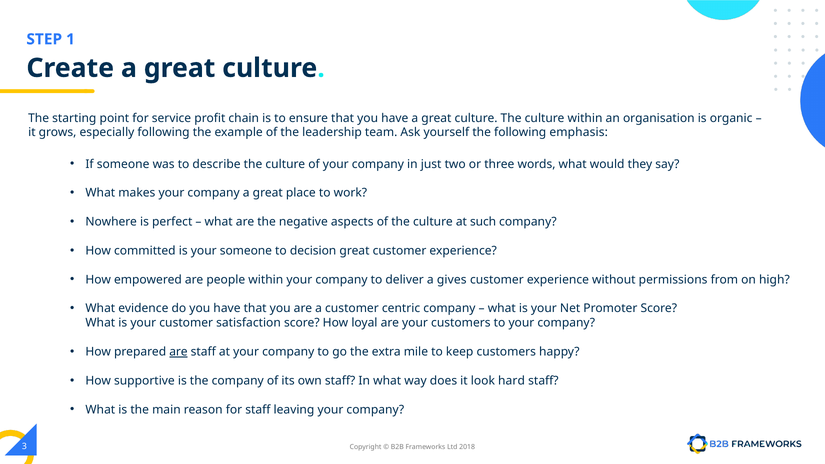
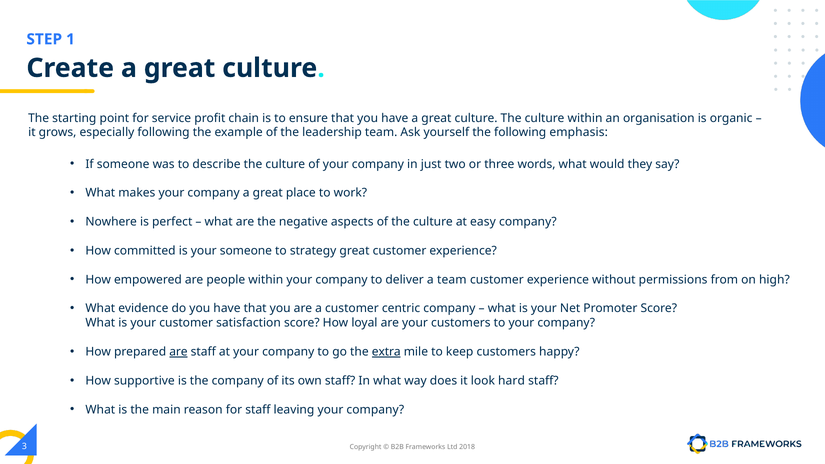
such: such -> easy (483, 222)
decision: decision -> strategy (313, 251)
a gives: gives -> team (452, 280)
extra underline: none -> present (386, 352)
